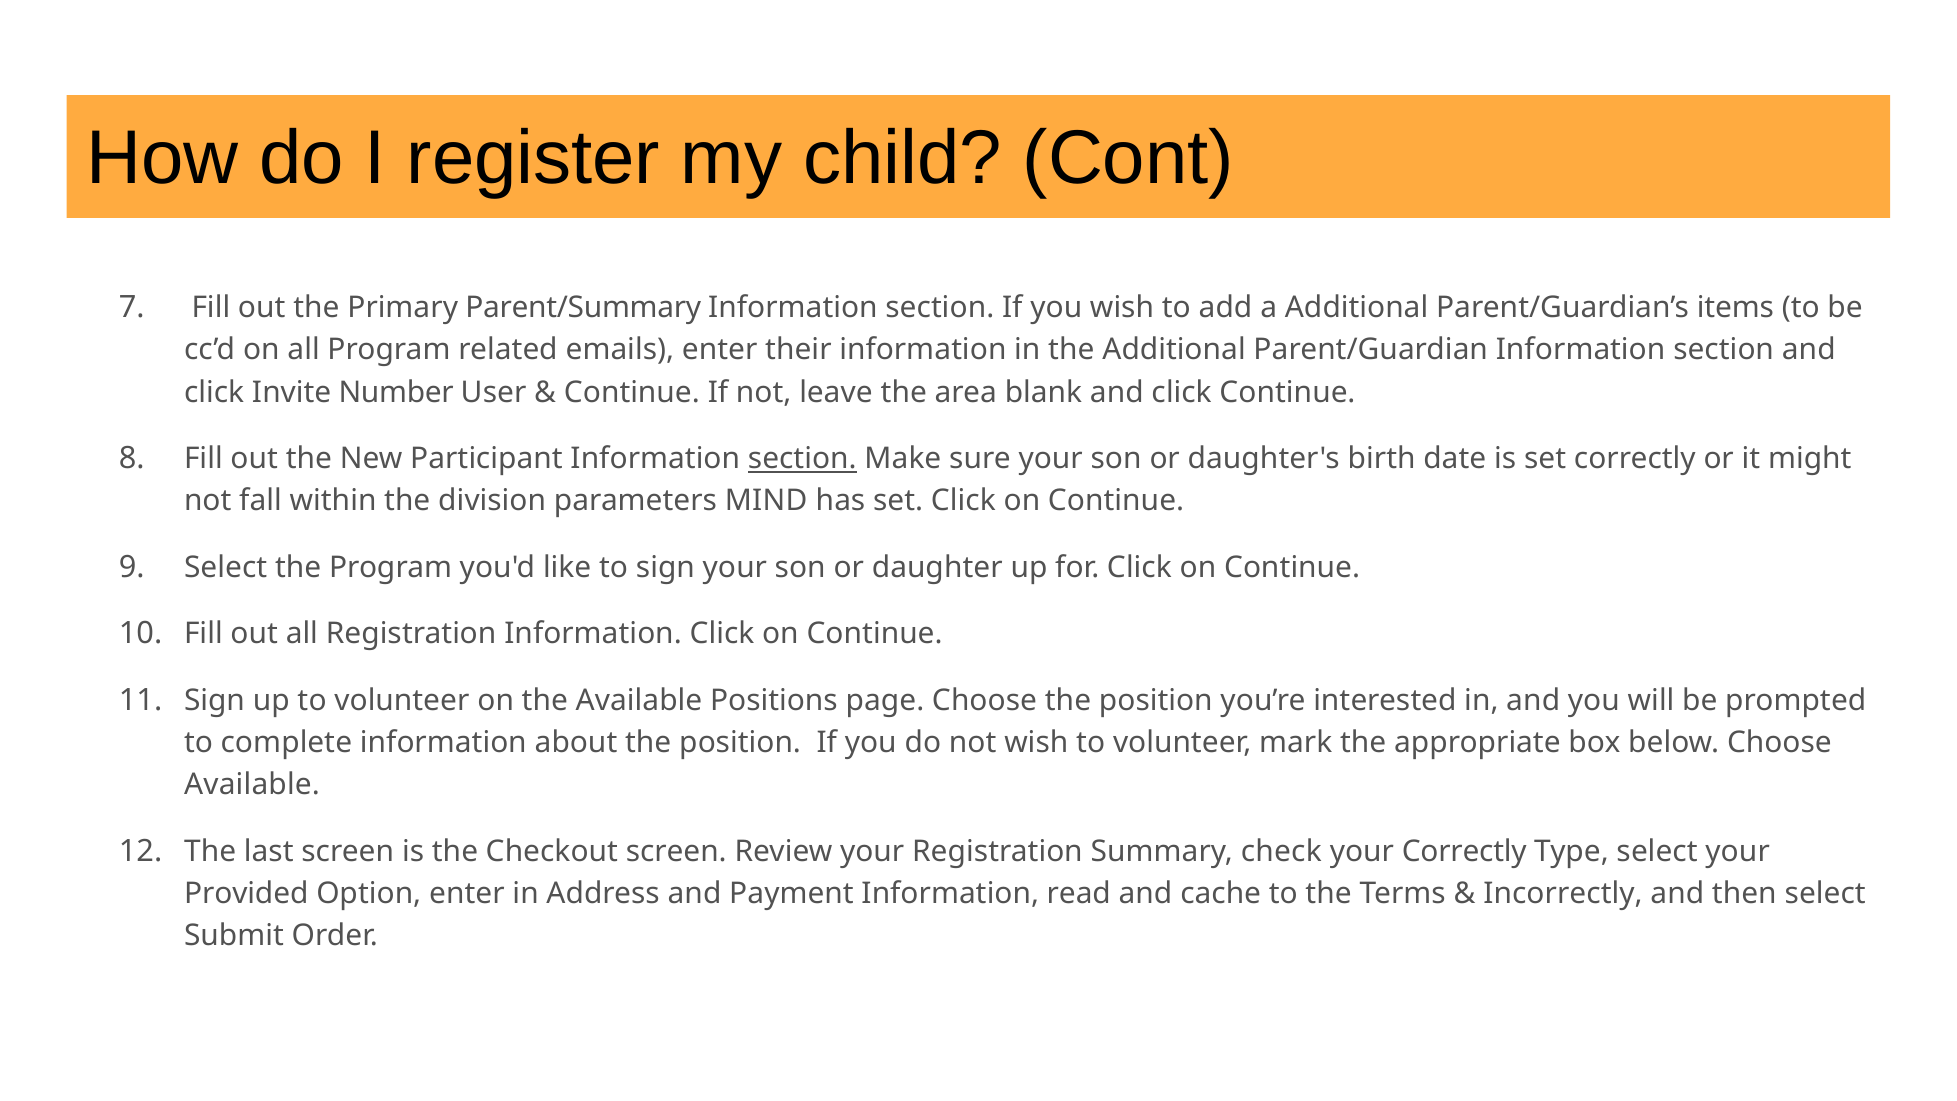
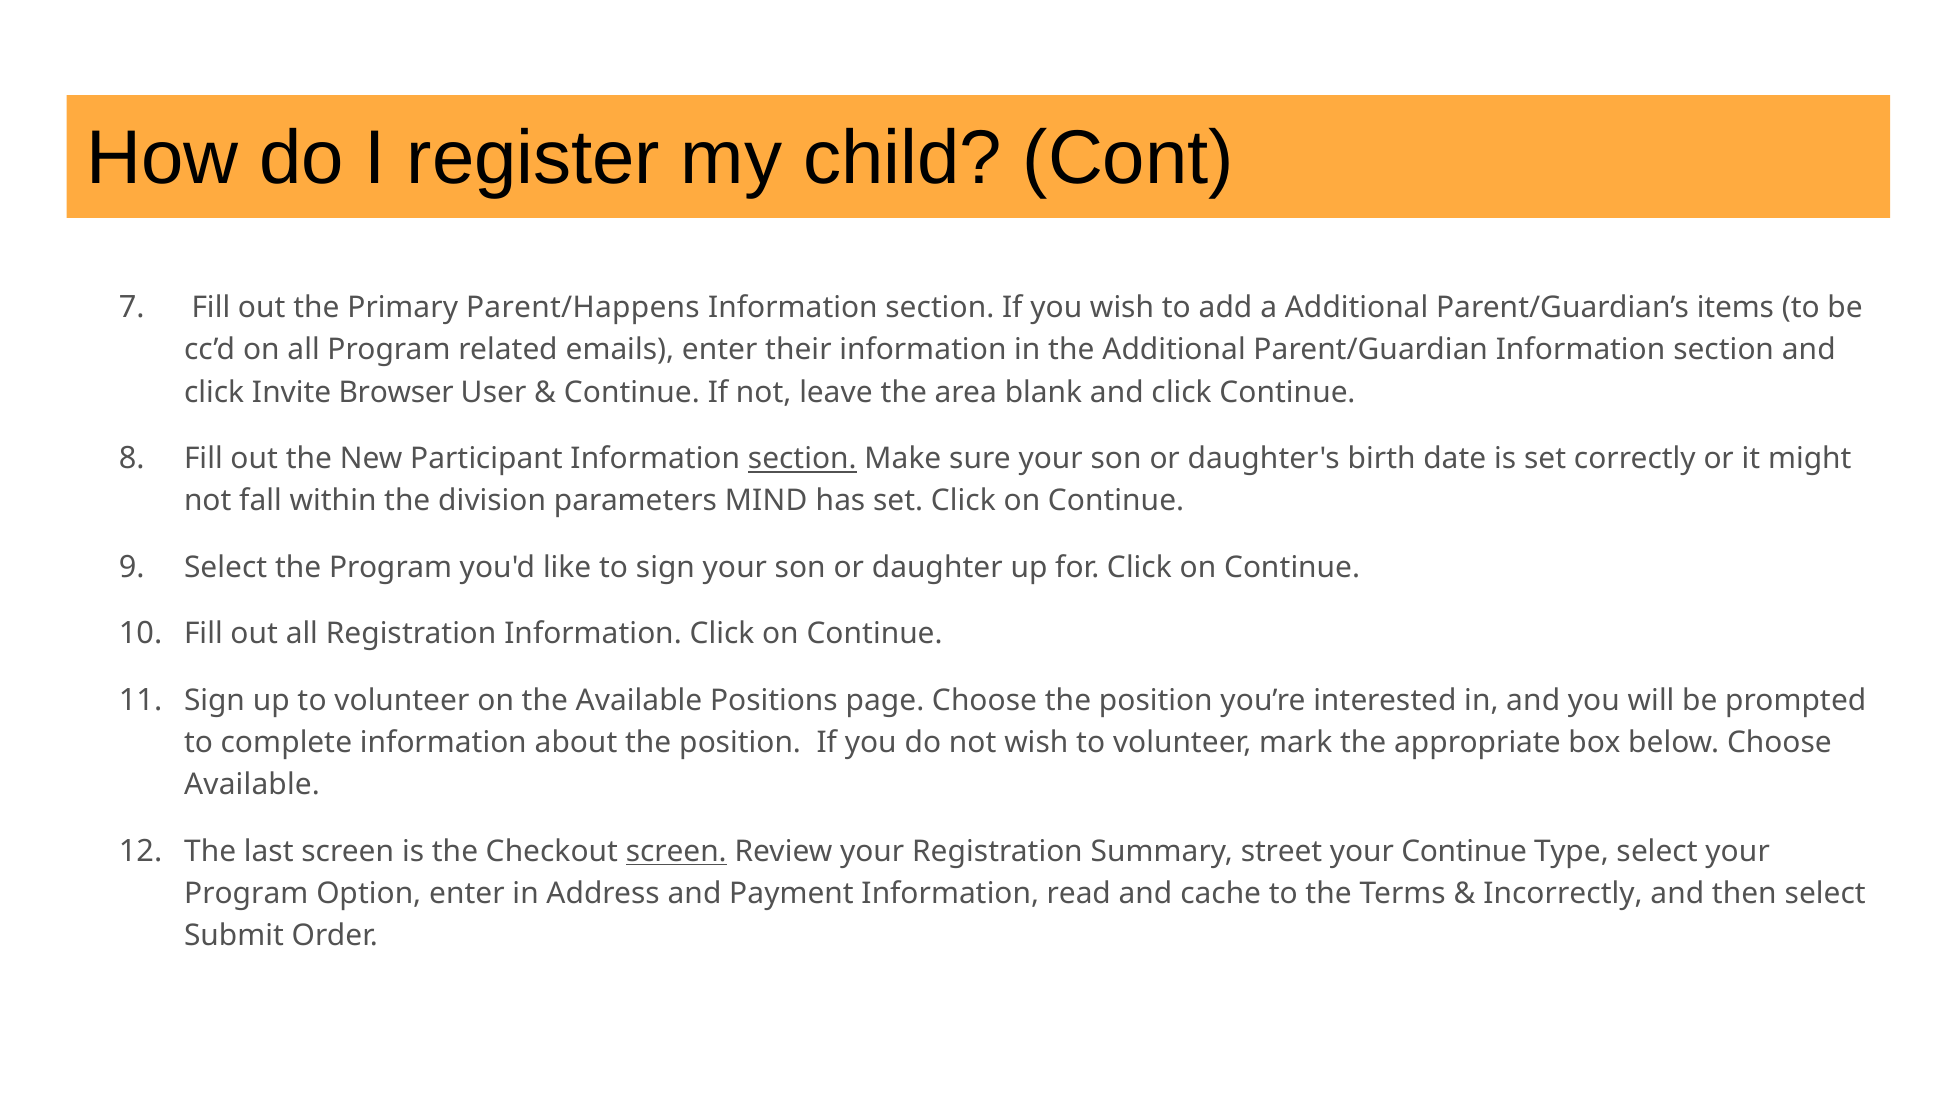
Parent/Summary: Parent/Summary -> Parent/Happens (583, 308)
Number: Number -> Browser (396, 392)
screen underline: none -> present (676, 851)
check: check -> street (1282, 851)
your Correctly: Correctly -> Continue (1464, 851)
Provided: Provided -> Program (246, 894)
